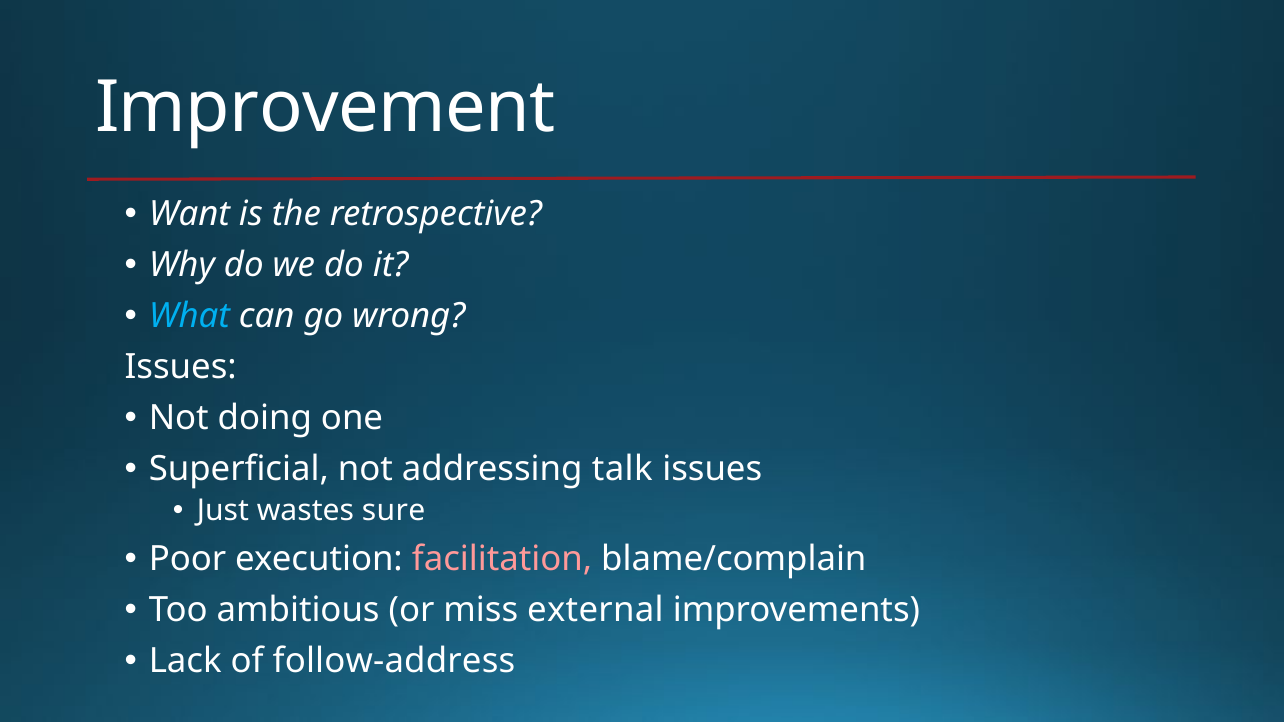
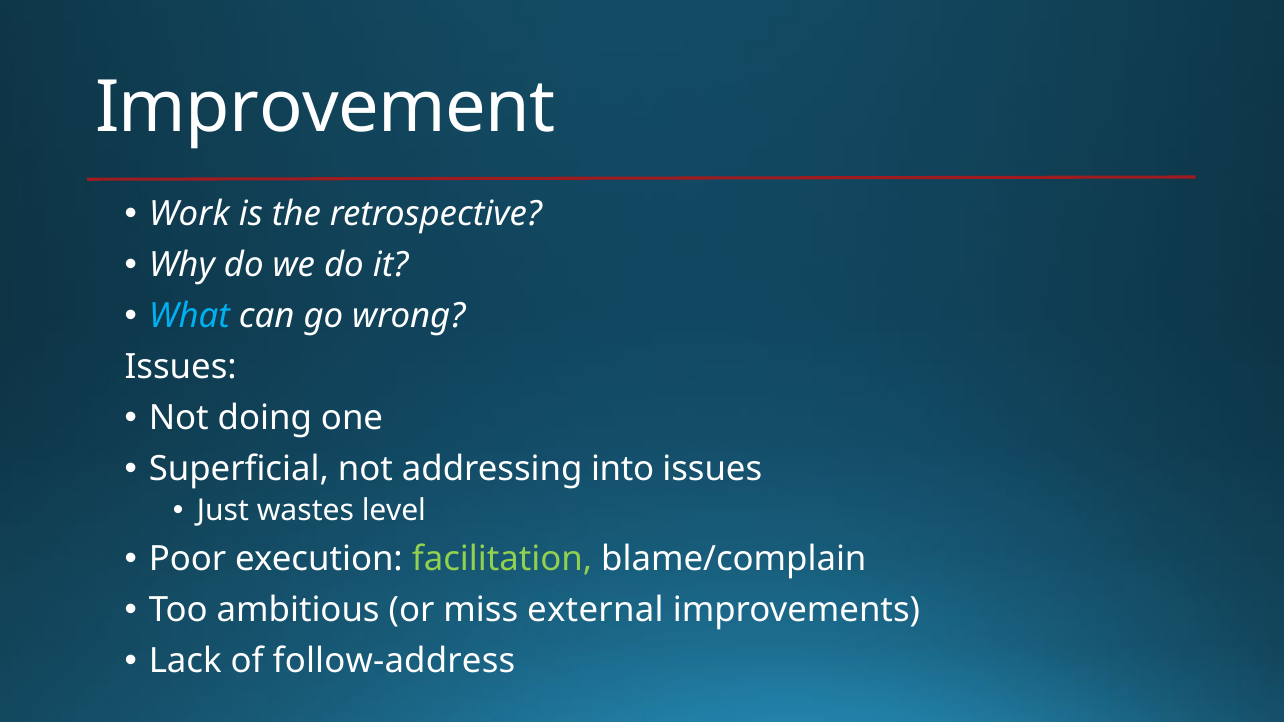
Want: Want -> Work (189, 214)
talk: talk -> into (623, 469)
sure: sure -> level (394, 511)
facilitation colour: pink -> light green (502, 559)
